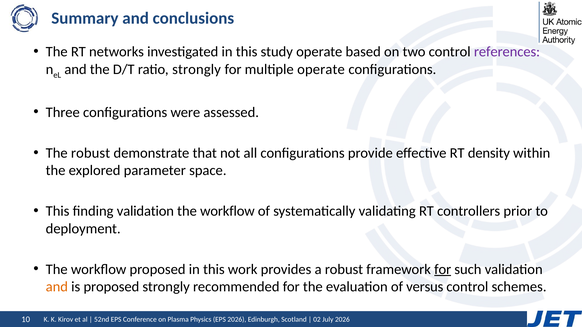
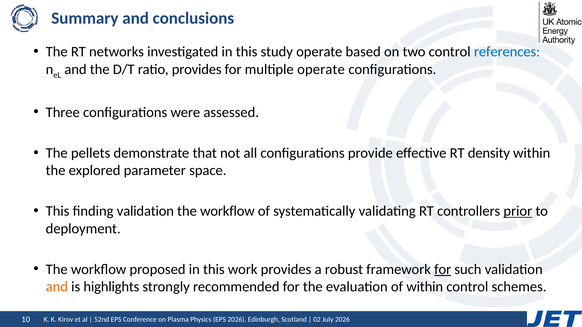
references colour: purple -> blue (507, 52)
ratio strongly: strongly -> provides (197, 69)
The robust: robust -> pellets (91, 153)
prior underline: none -> present (518, 211)
is proposed: proposed -> highlights (111, 287)
of versus: versus -> within (425, 287)
